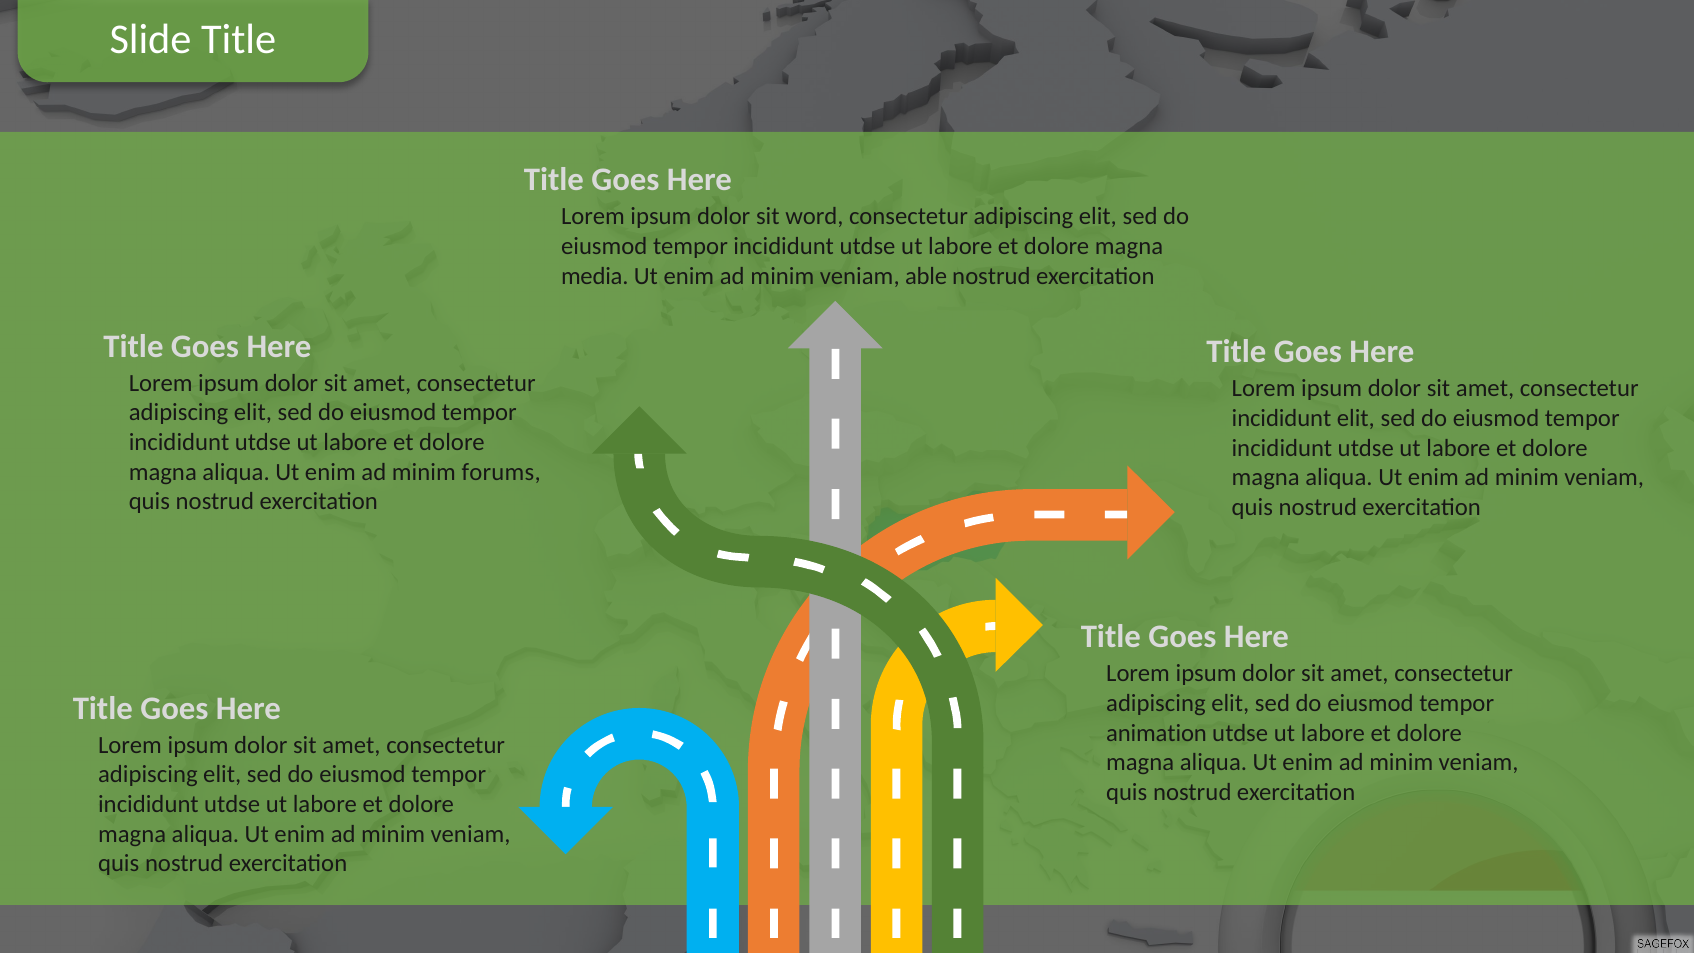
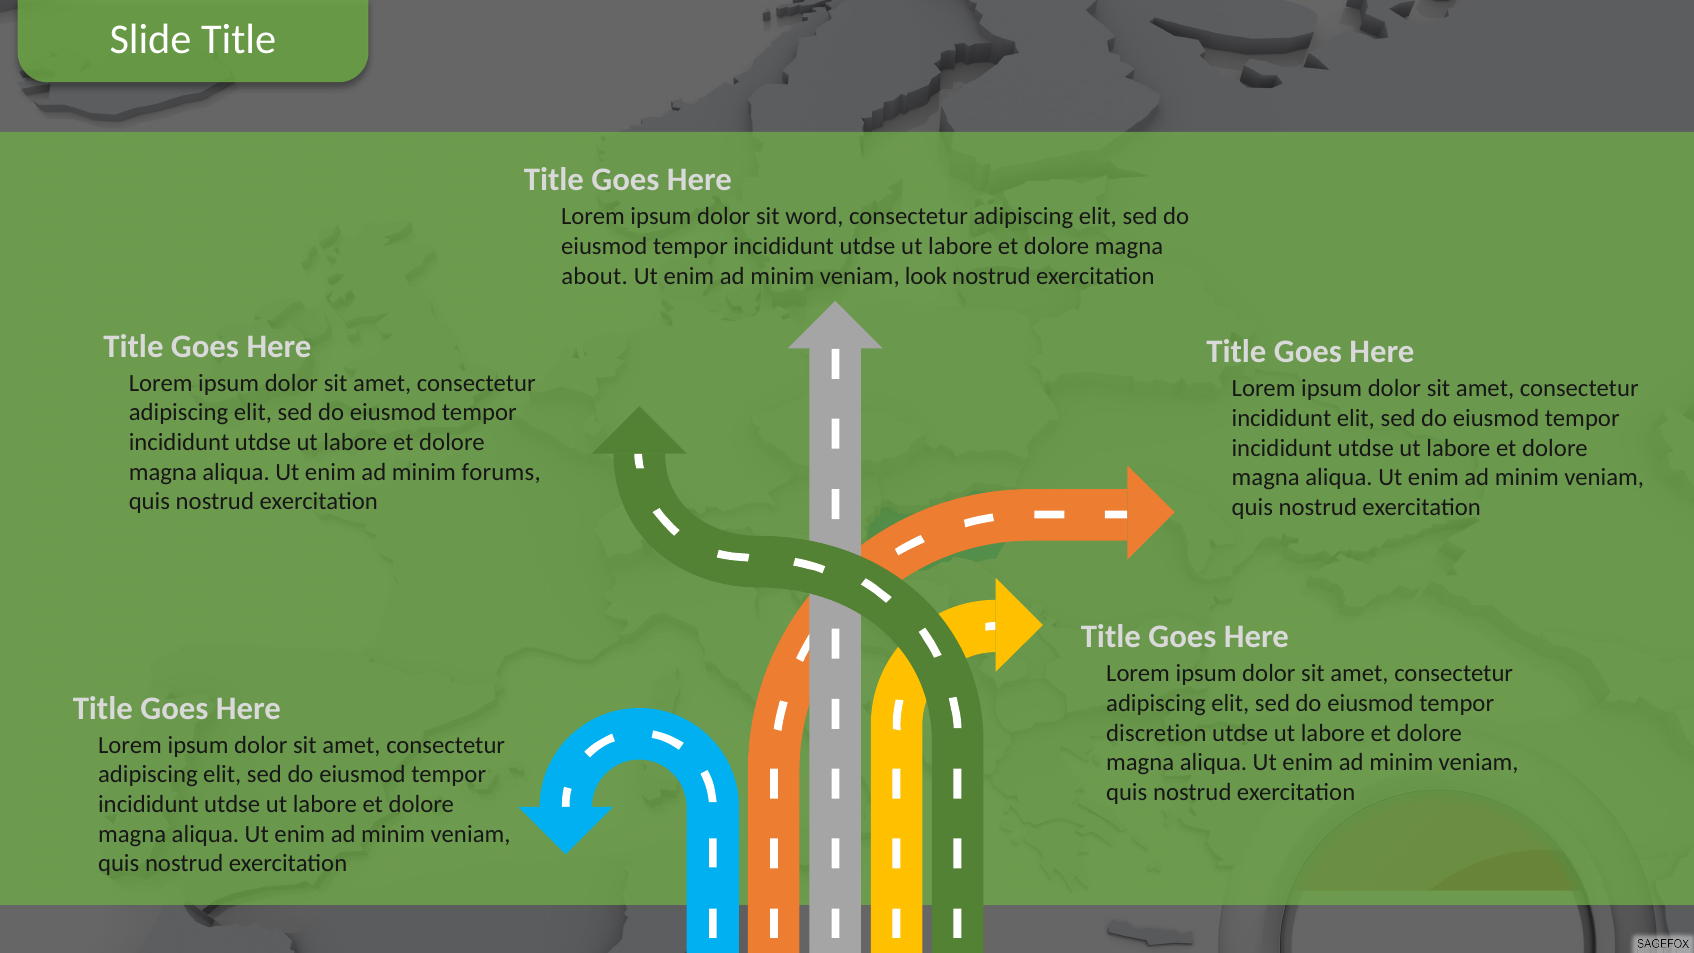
media: media -> about (595, 276)
able: able -> look (926, 276)
animation: animation -> discretion (1156, 733)
